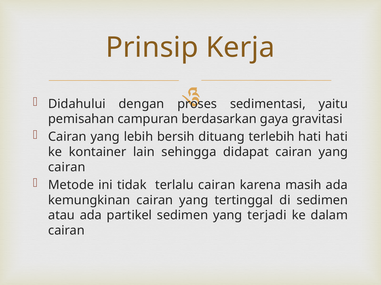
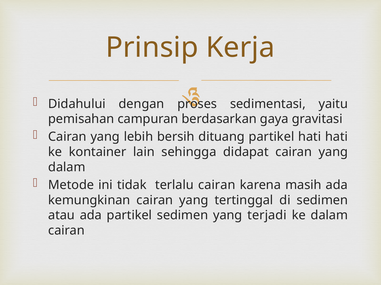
dituang terlebih: terlebih -> partikel (272, 137)
cairan: cairan -> dalam (67, 168)
